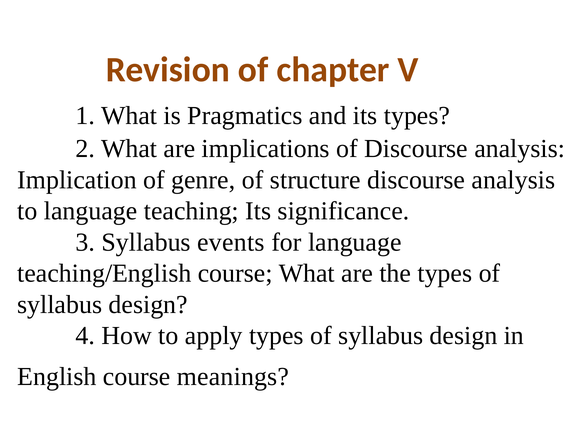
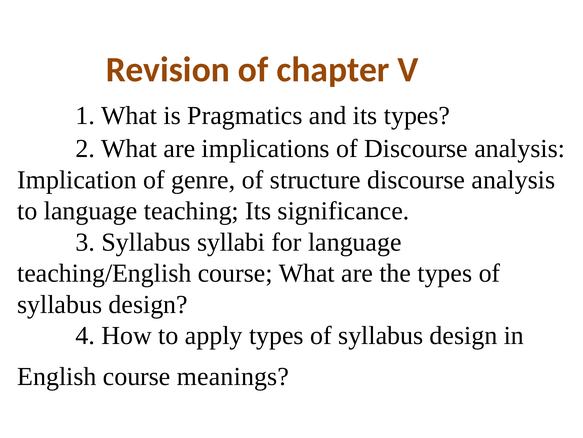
events: events -> syllabi (231, 242)
